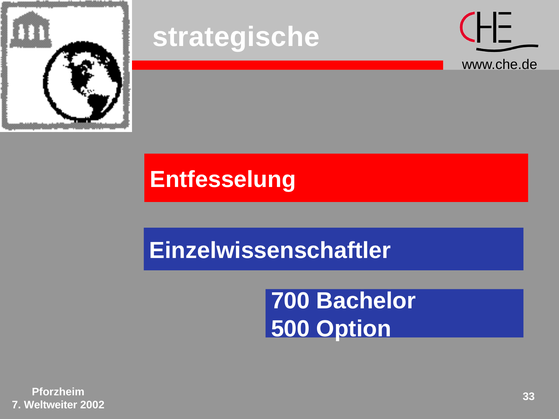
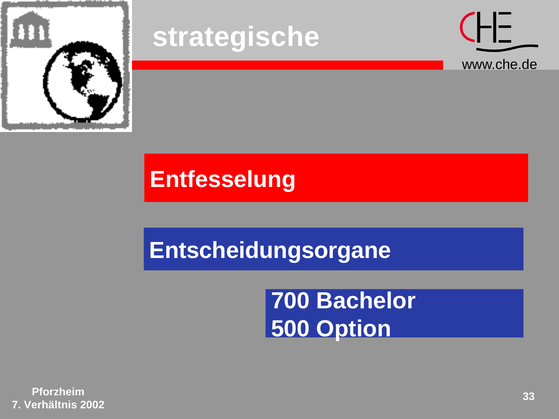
Einzelwissenschaftler: Einzelwissenschaftler -> Entscheidungsorgane (270, 251)
Weltweiter: Weltweiter -> Verhältnis (51, 405)
